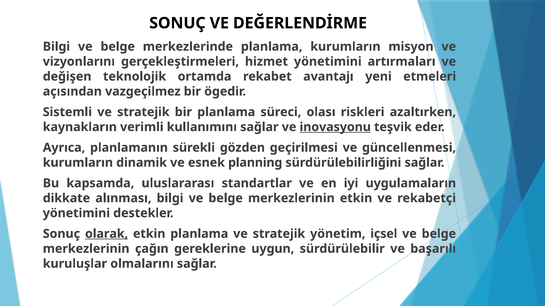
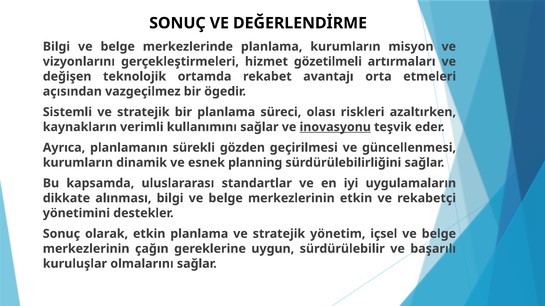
hizmet yönetimini: yönetimini -> gözetilmeli (328, 62)
yeni: yeni -> orta (378, 77)
olarak underline: present -> none (107, 234)
